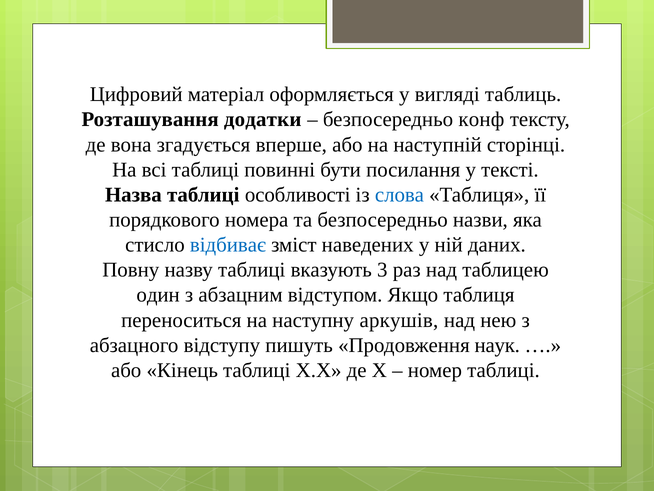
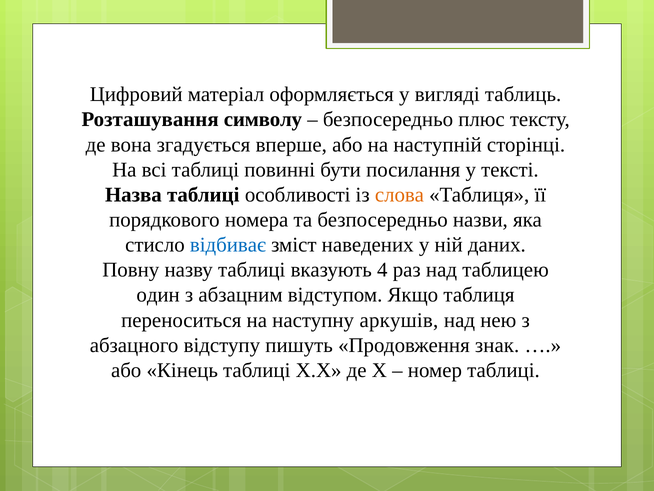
додатки: додатки -> символу (263, 119)
конф: конф -> плюс (482, 119)
слова colour: blue -> orange (399, 195)
3: 3 -> 4 (382, 270)
наук: наук -> знак (497, 345)
